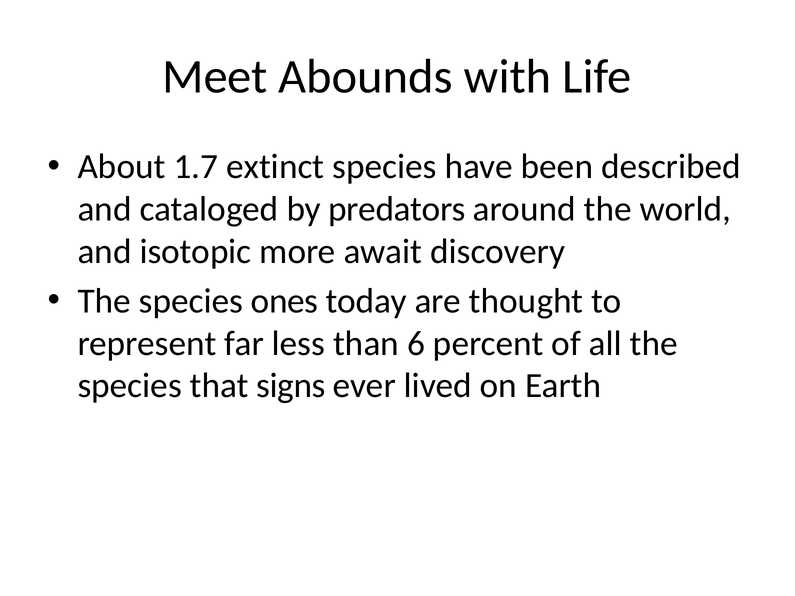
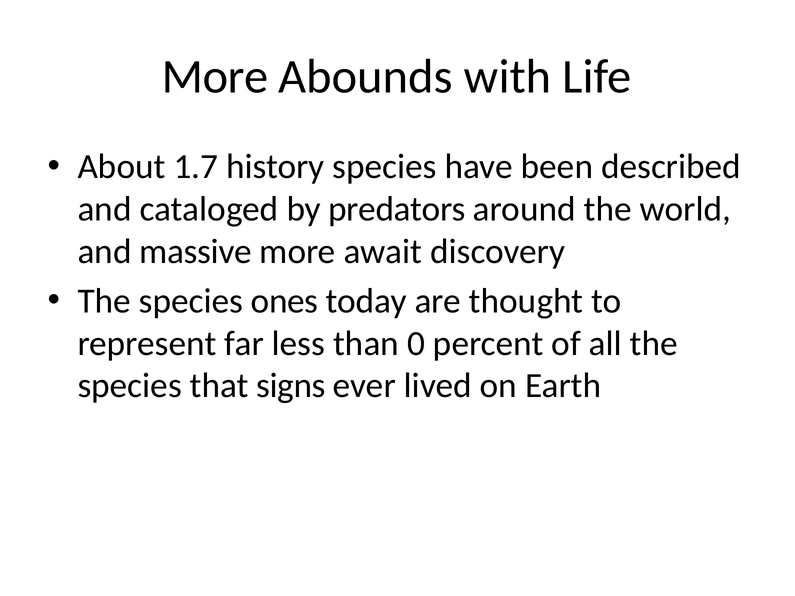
Meet: Meet -> More (215, 77)
extinct: extinct -> history (275, 167)
isotopic: isotopic -> massive (196, 252)
6: 6 -> 0 (416, 343)
